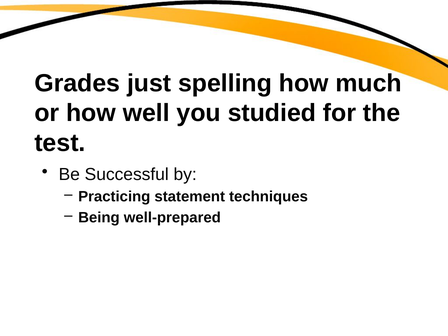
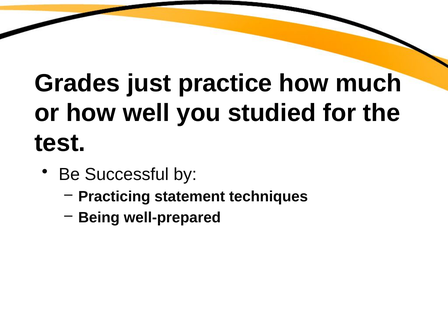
spelling: spelling -> practice (225, 83)
